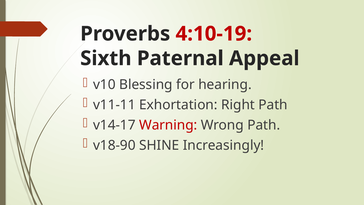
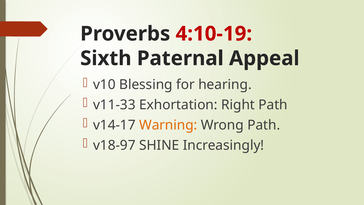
v11-11: v11-11 -> v11-33 (114, 105)
Warning colour: red -> orange (168, 125)
v18-90: v18-90 -> v18-97 (114, 145)
